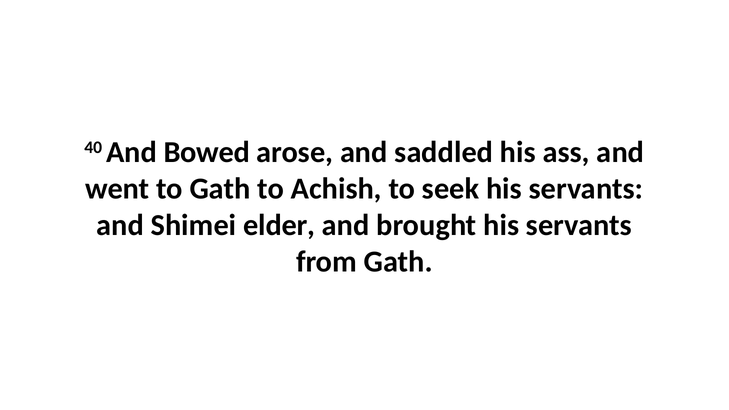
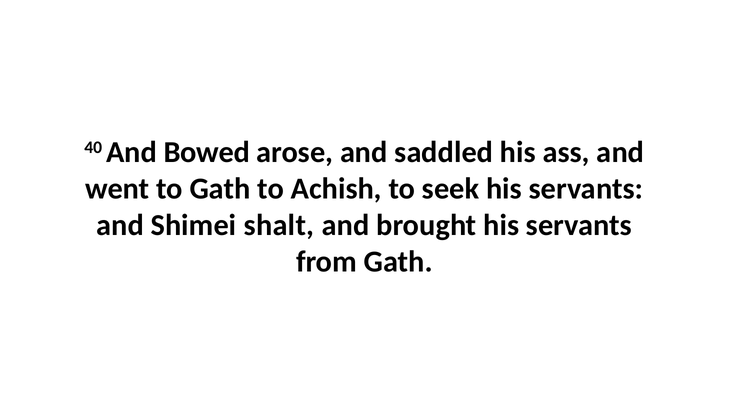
elder: elder -> shalt (279, 225)
